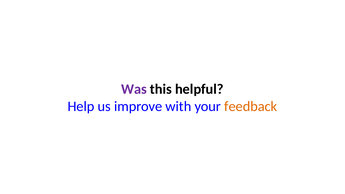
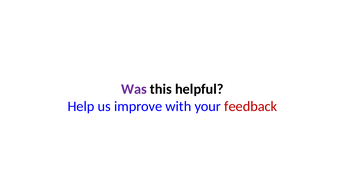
feedback colour: orange -> red (251, 106)
